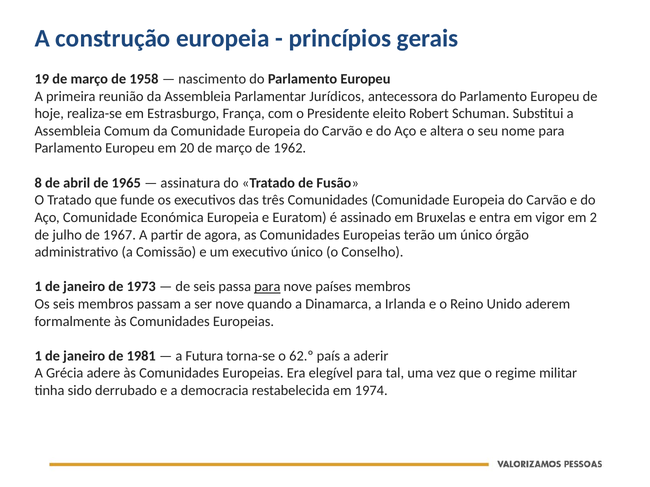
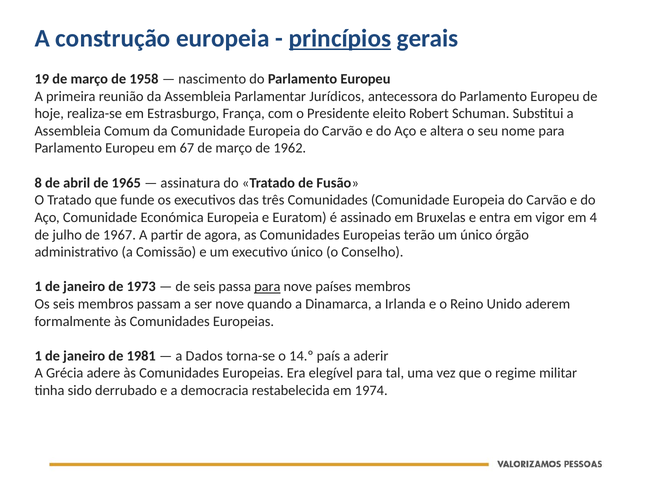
princípios underline: none -> present (340, 39)
20: 20 -> 67 (187, 148)
2: 2 -> 4 (593, 218)
Futura: Futura -> Dados (204, 356)
62.º: 62.º -> 14.º (301, 356)
